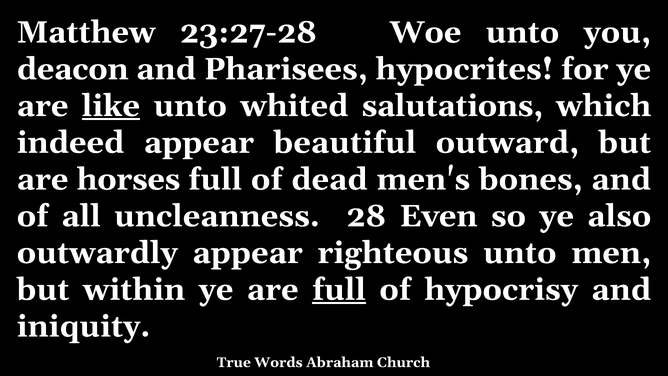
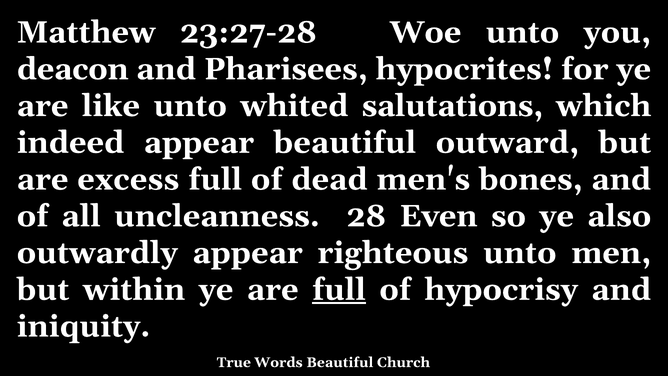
like underline: present -> none (111, 106)
horses: horses -> excess (128, 179)
Words Abraham: Abraham -> Beautiful (340, 362)
